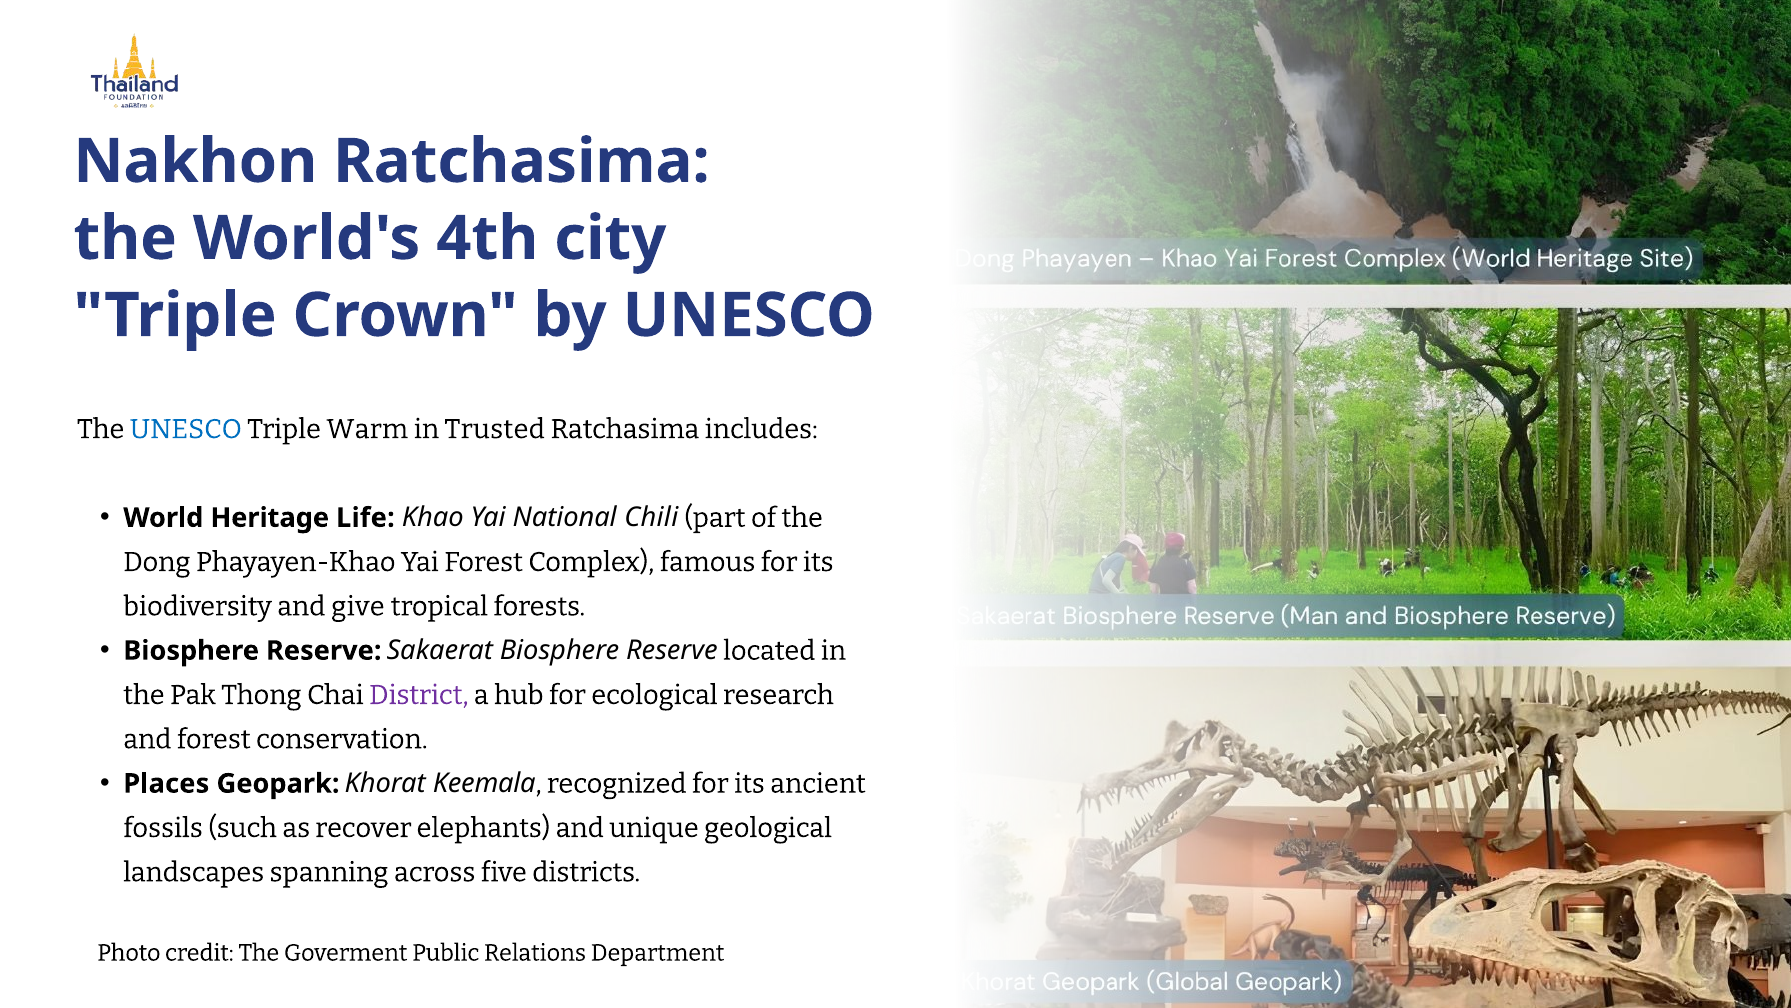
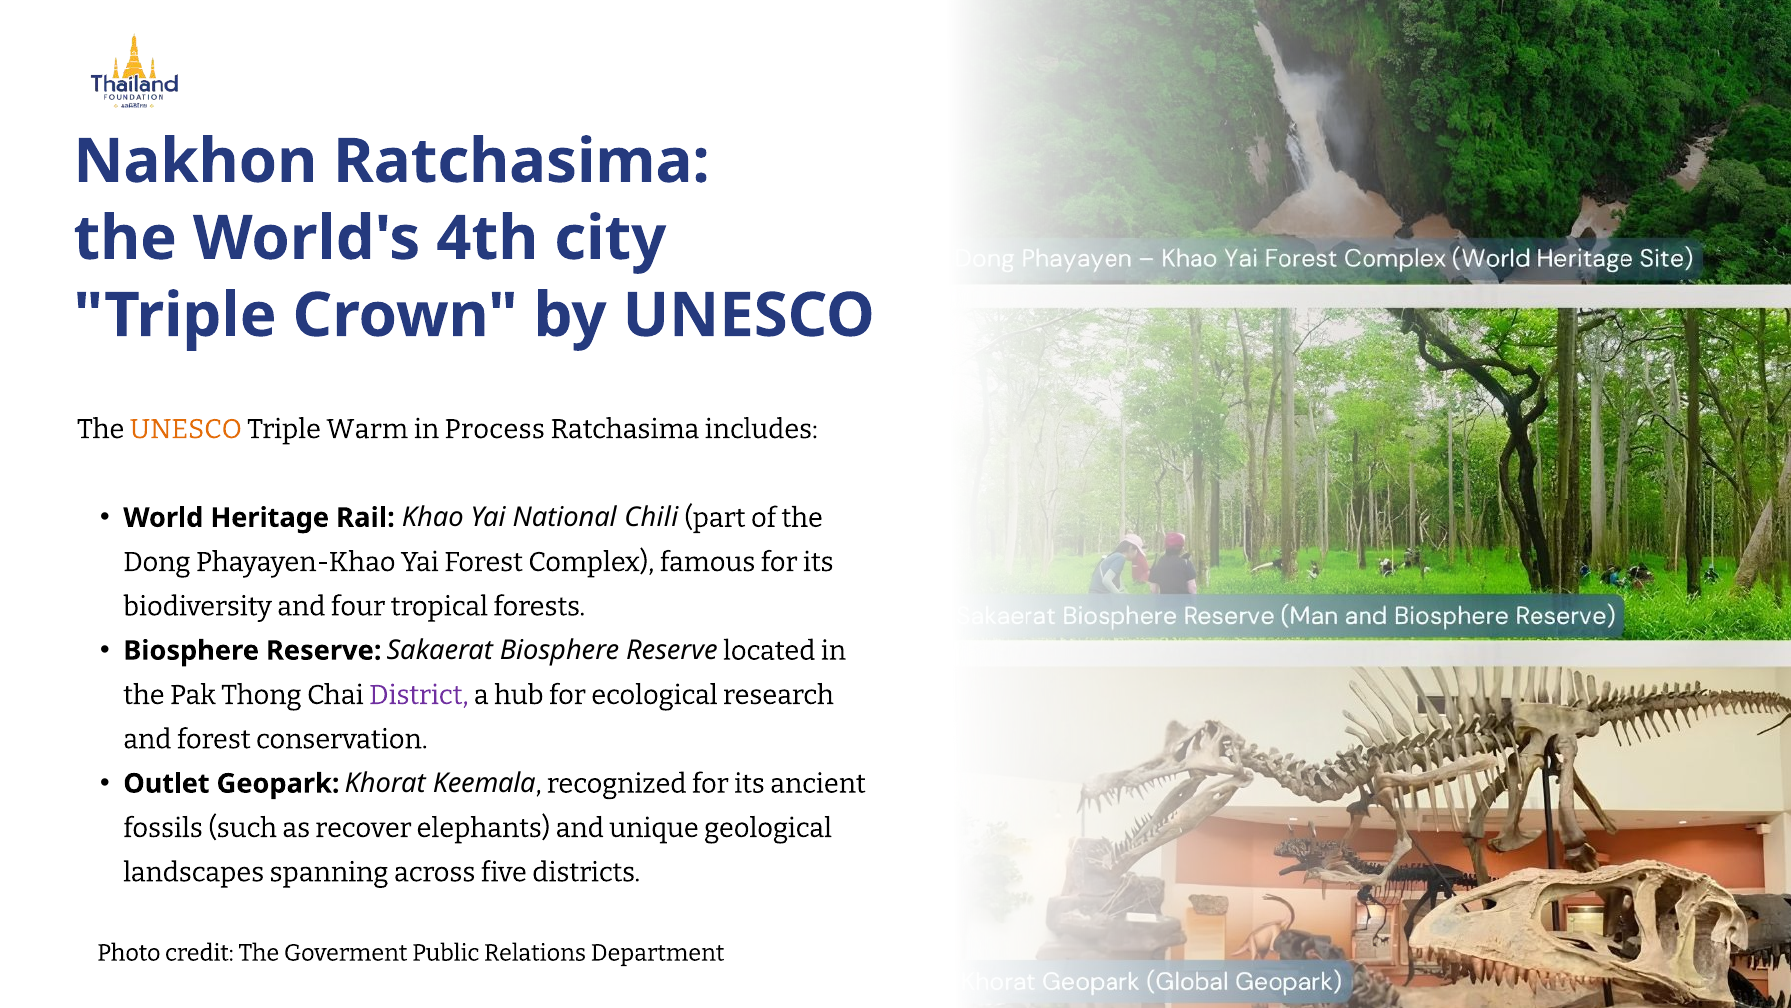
UNESCO colour: blue -> orange (186, 429)
Trusted: Trusted -> Process (495, 429)
Life: Life -> Rail (365, 518)
give: give -> four (358, 606)
Places: Places -> Outlet (166, 783)
